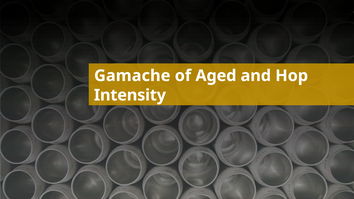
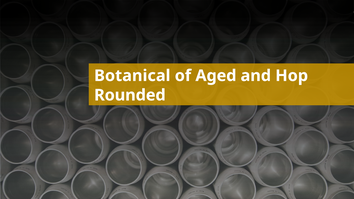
Gamache: Gamache -> Botanical (132, 76)
Intensity: Intensity -> Rounded (130, 95)
